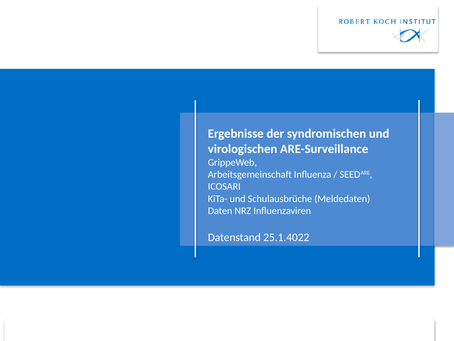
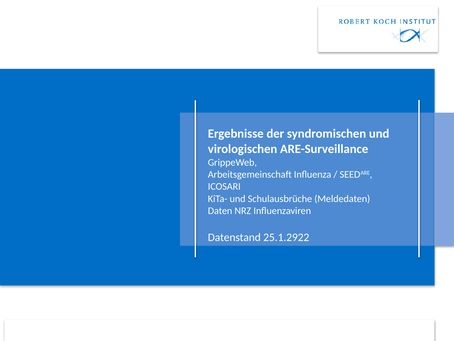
25.1.4022: 25.1.4022 -> 25.1.2922 (286, 237)
